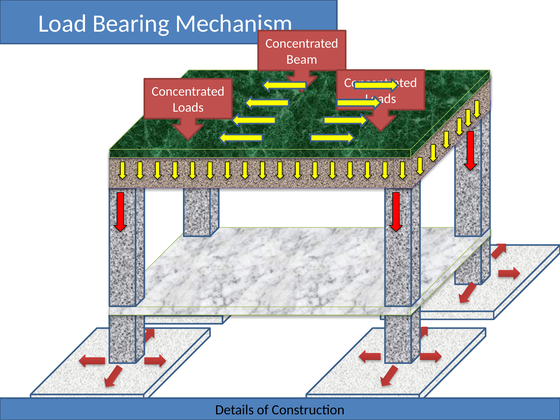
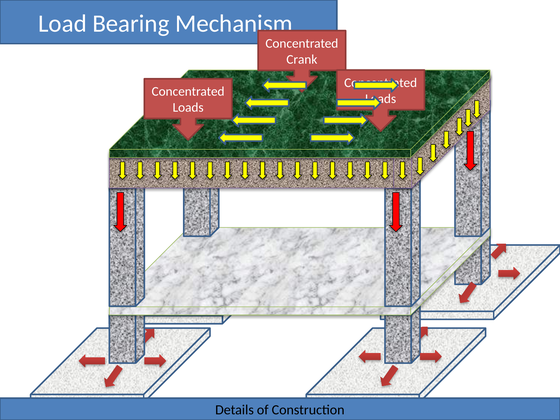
Beam: Beam -> Crank (302, 59)
